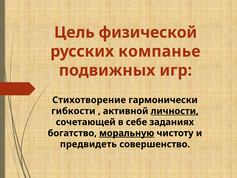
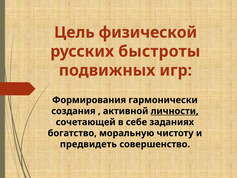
компанье: компанье -> быстроты (159, 51)
Стихотворение: Стихотворение -> Формирования (89, 100)
гибкости: гибкости -> создания (73, 111)
моральную underline: present -> none (127, 133)
